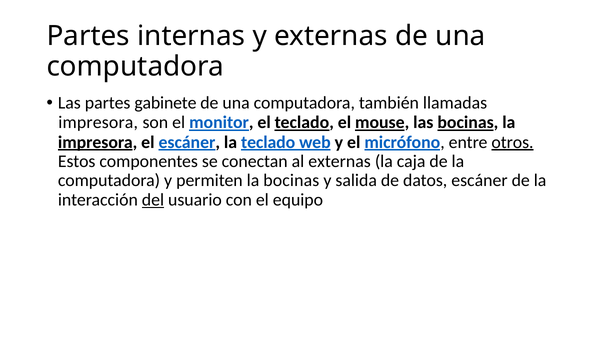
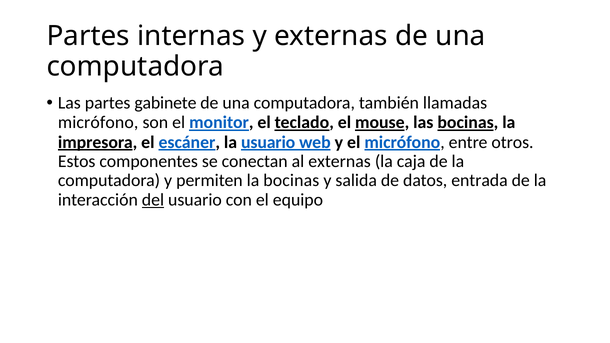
impresora: impresora -> micrófono (98, 123)
la teclado: teclado -> usuario (268, 142)
otros underline: present -> none (512, 142)
datos escáner: escáner -> entrada (479, 181)
